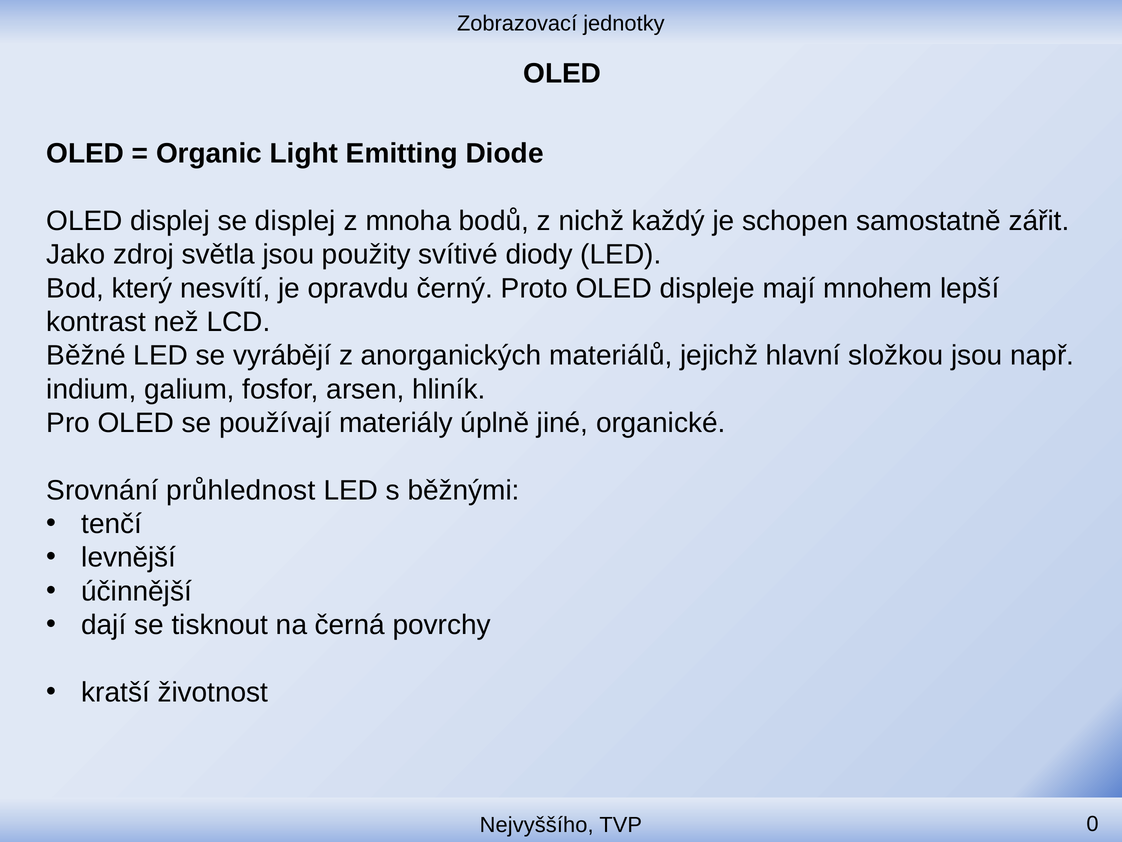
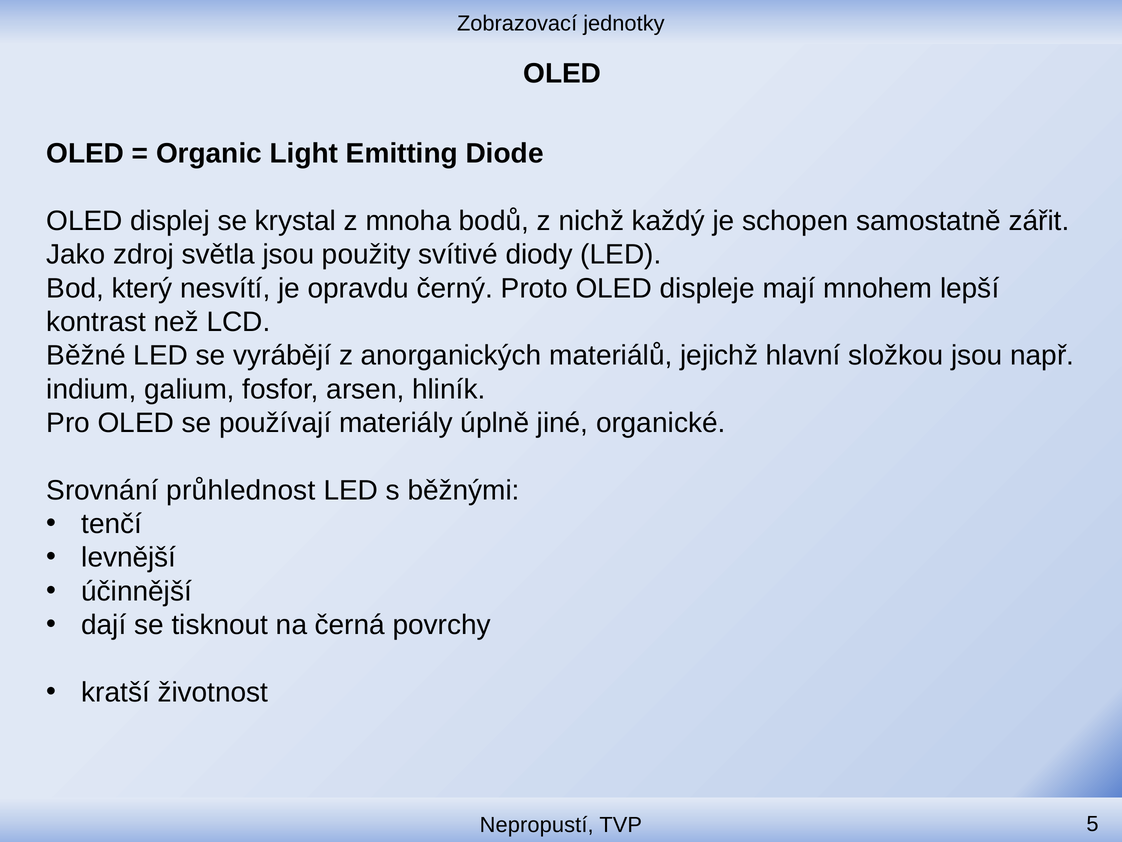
se displej: displej -> krystal (295, 221)
Nejvyššího: Nejvyššího -> Nepropustí (537, 825)
0: 0 -> 5 (1093, 824)
